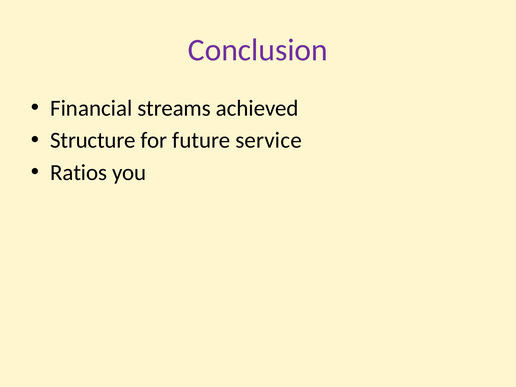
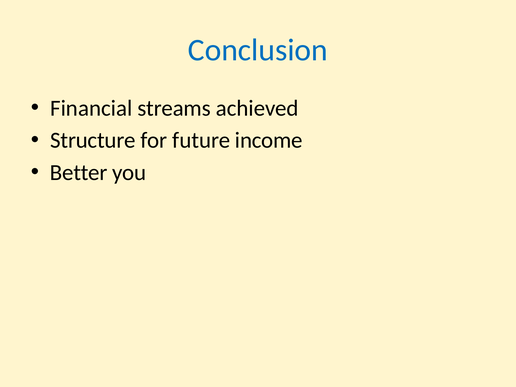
Conclusion colour: purple -> blue (258, 50)
service: service -> income (269, 140)
Ratios: Ratios -> Better (79, 172)
